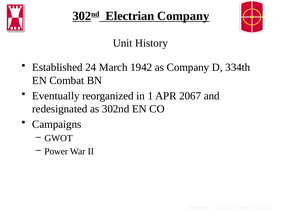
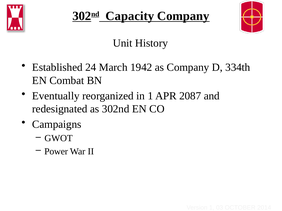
Electrian: Electrian -> Capacity (130, 16)
2067: 2067 -> 2087 (190, 96)
